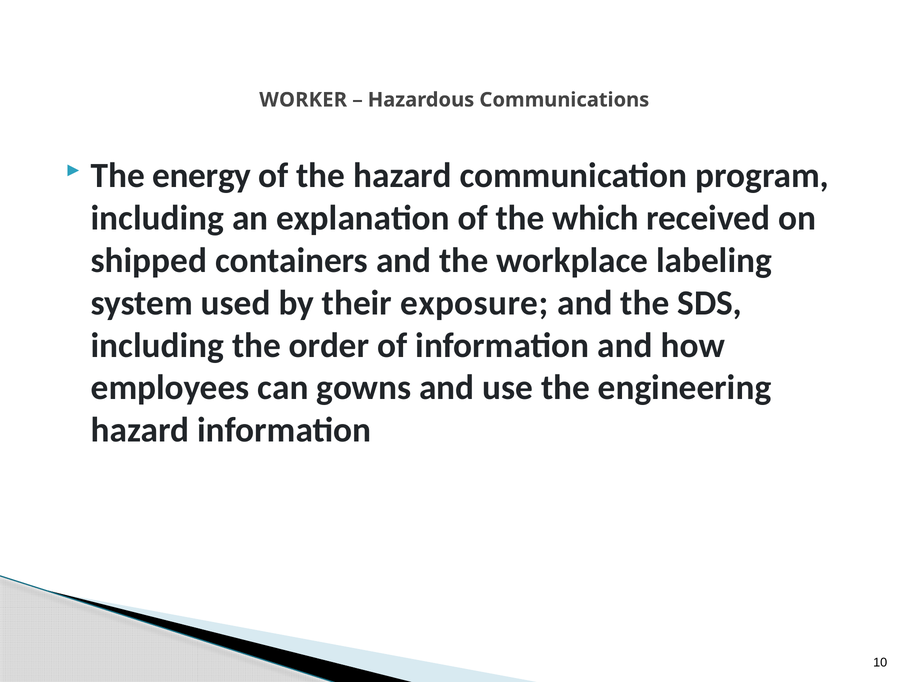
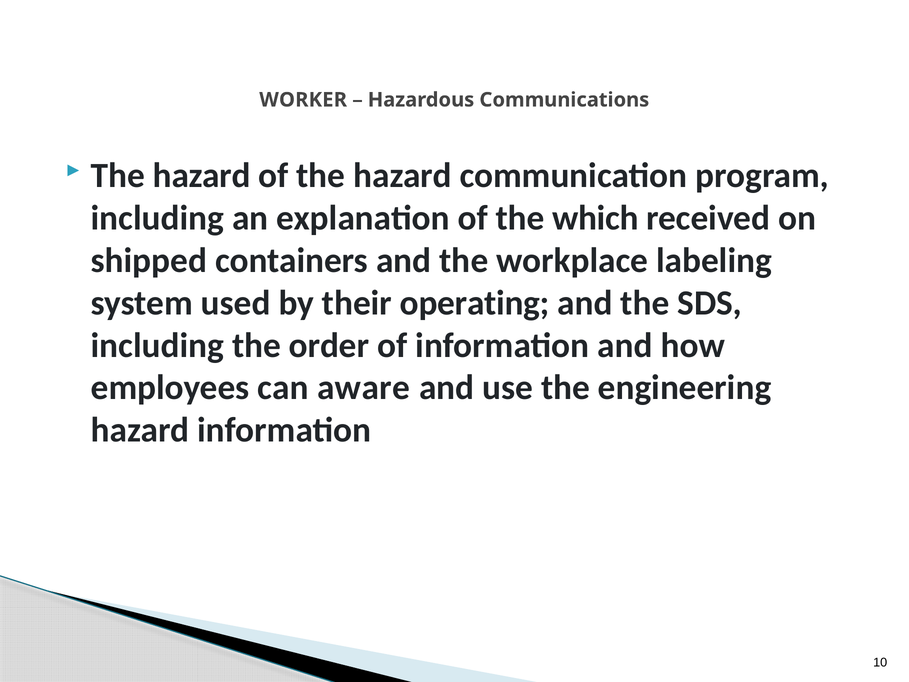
energy: energy -> hazard (202, 175)
exposure: exposure -> operating (475, 303)
gowns: gowns -> aware (364, 388)
